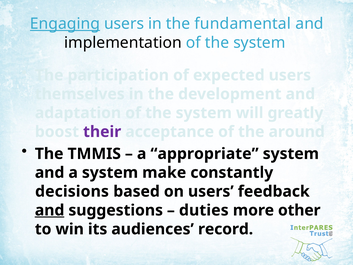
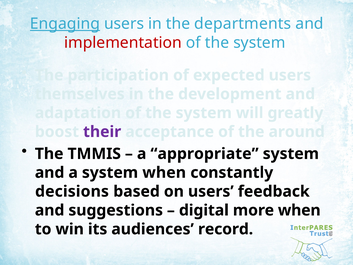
fundamental: fundamental -> departments (243, 24)
implementation colour: black -> red (123, 43)
system make: make -> when (164, 172)
and underline: present -> none (50, 210)
duties: duties -> digital (204, 210)
more other: other -> when (299, 210)
